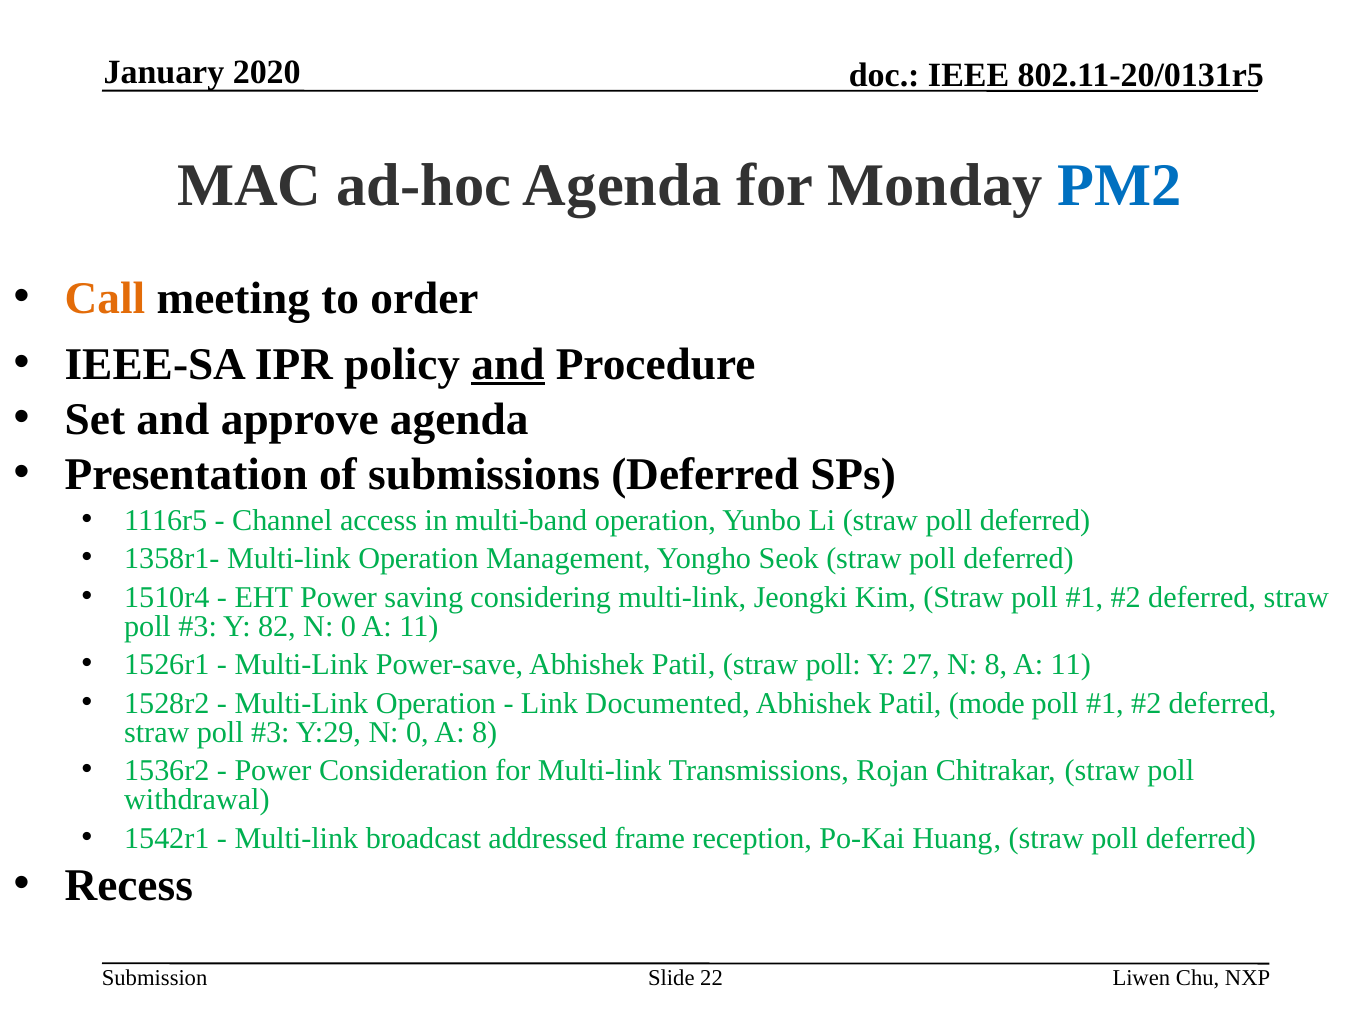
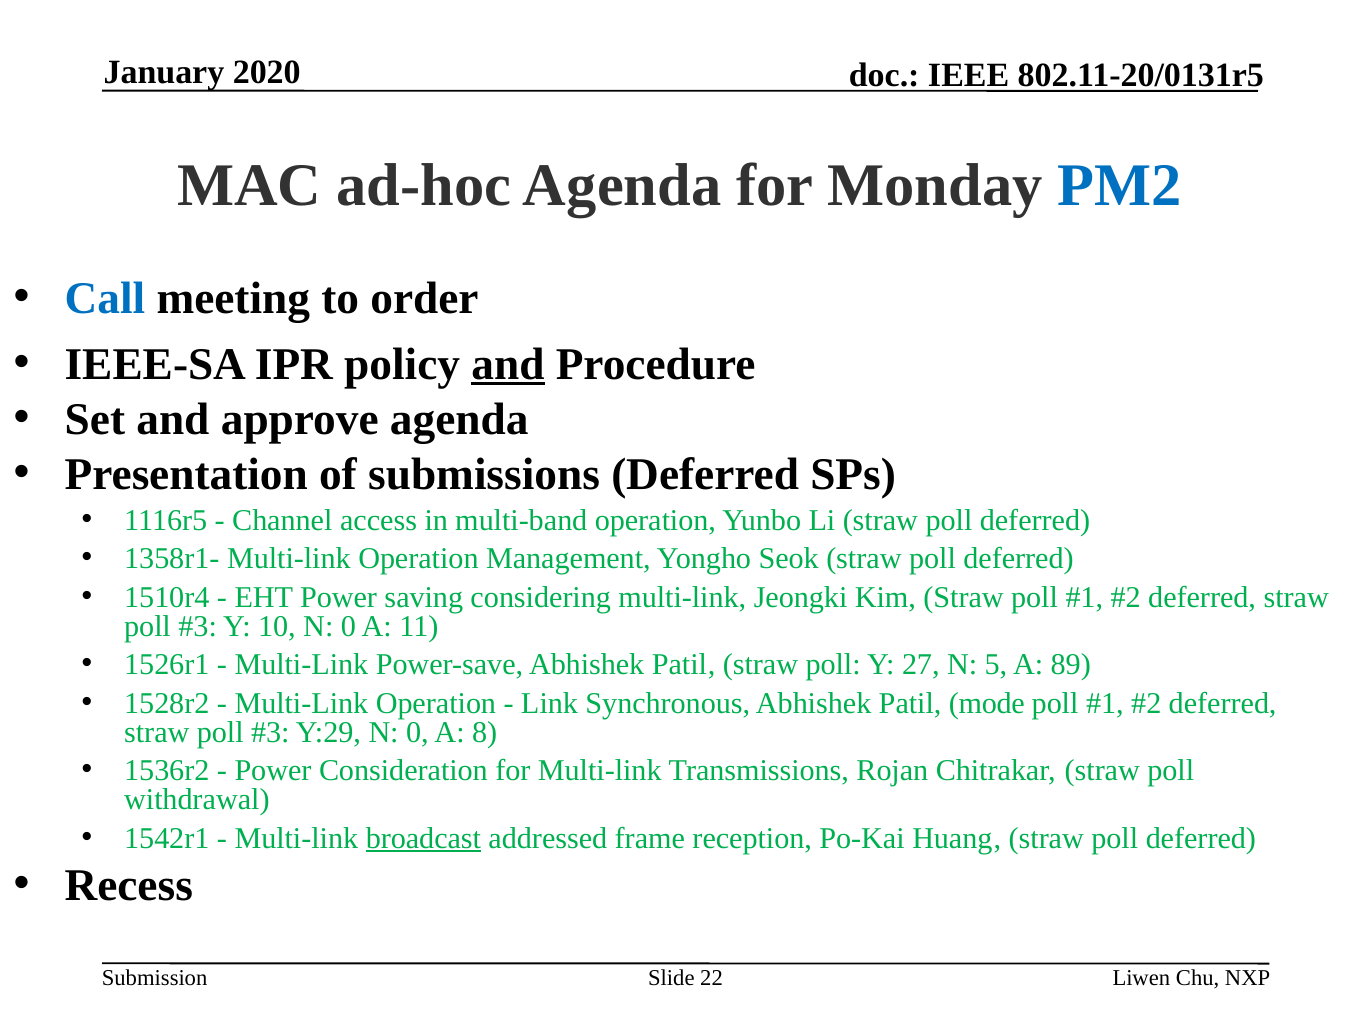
Call colour: orange -> blue (105, 299)
82: 82 -> 10 (277, 626)
N 8: 8 -> 5 (996, 665)
11: 11 -> 89 (1071, 665)
Documented: Documented -> Synchronous (668, 703)
broadcast underline: none -> present (423, 838)
